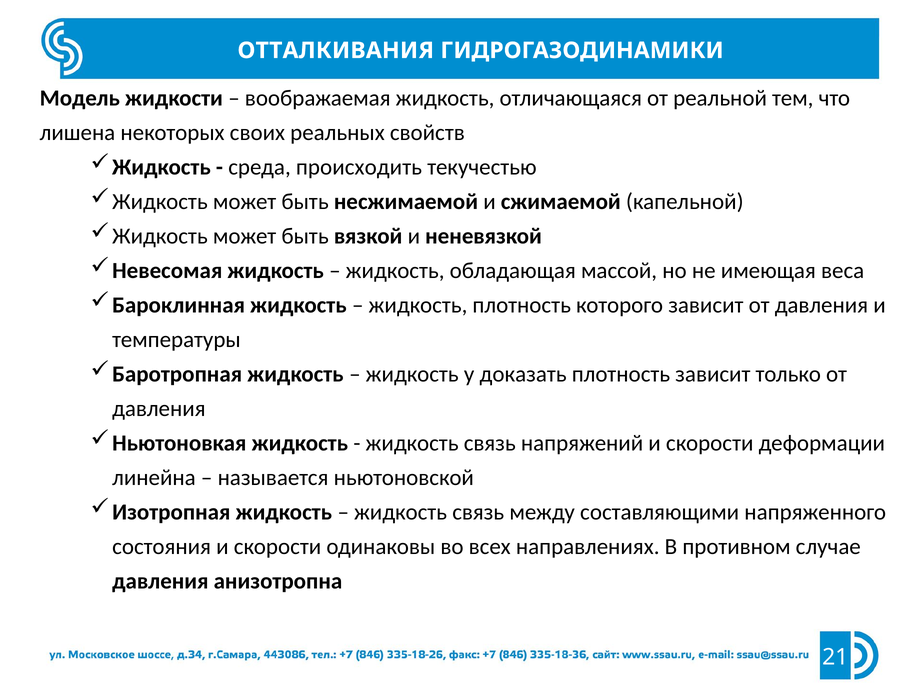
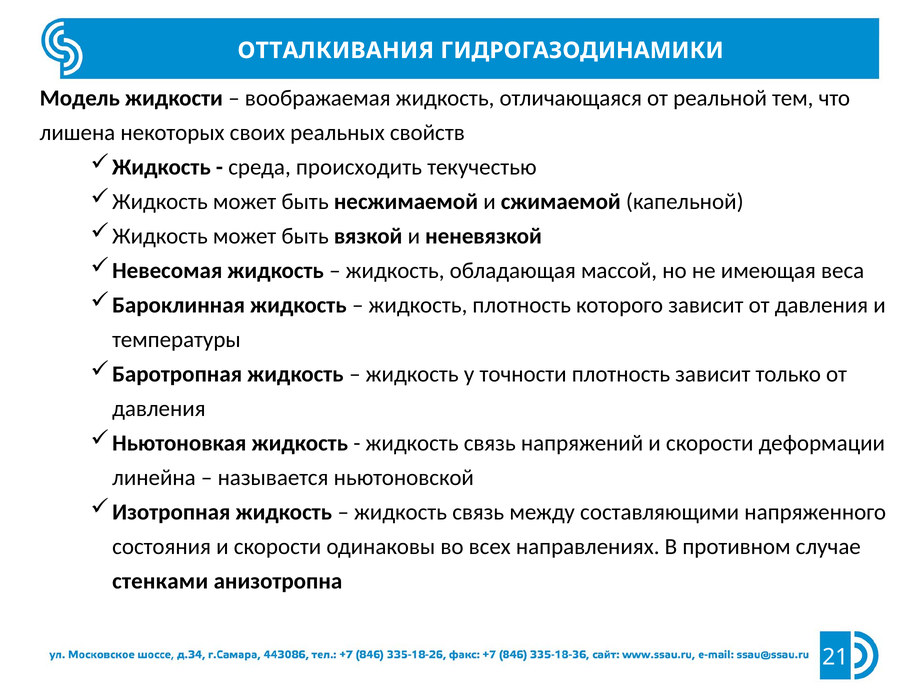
доказать: доказать -> точности (523, 374)
давления: давления -> стенками (160, 581)
